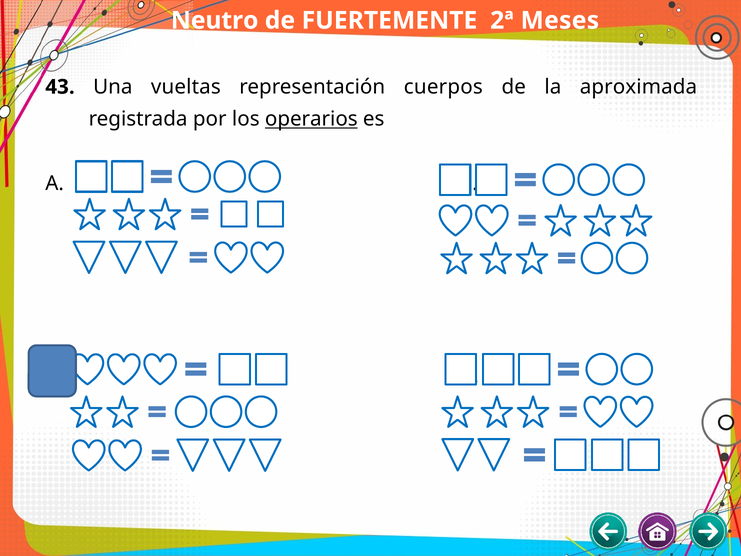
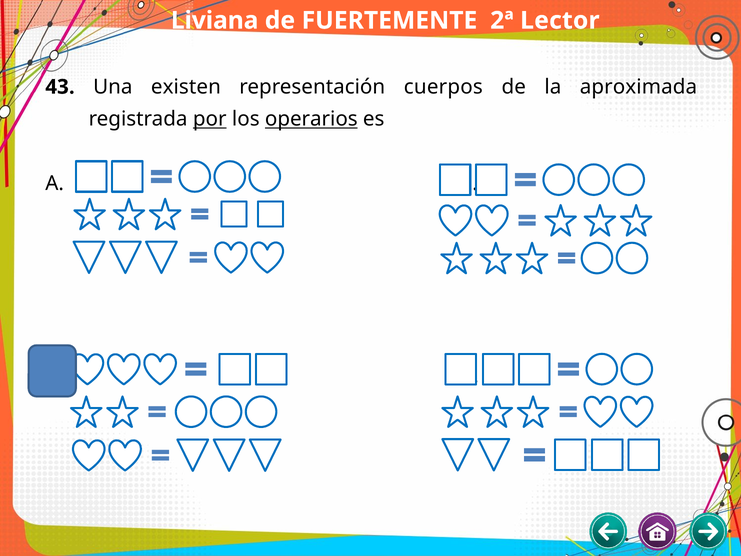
Neutro: Neutro -> Liviana (215, 20)
Meses: Meses -> Lector (560, 20)
vueltas: vueltas -> existen (186, 87)
por underline: none -> present (210, 119)
